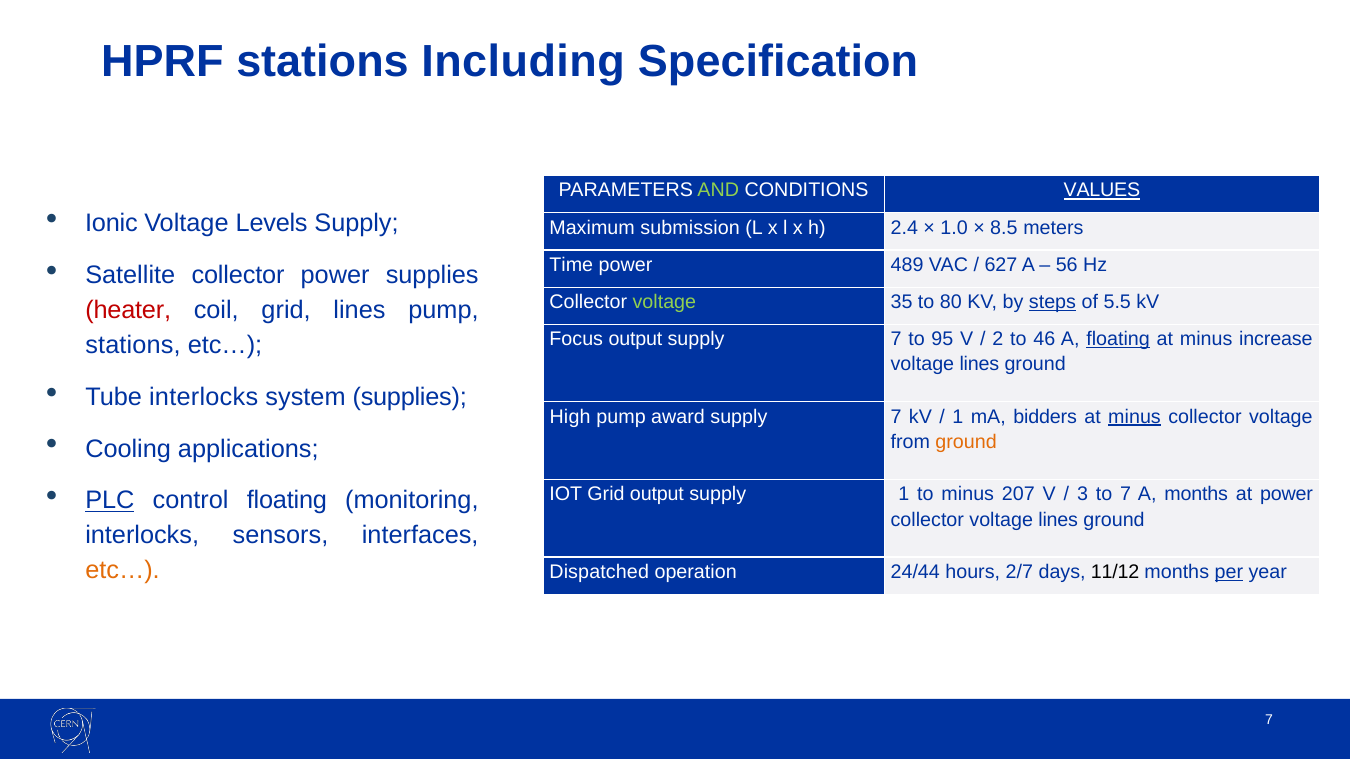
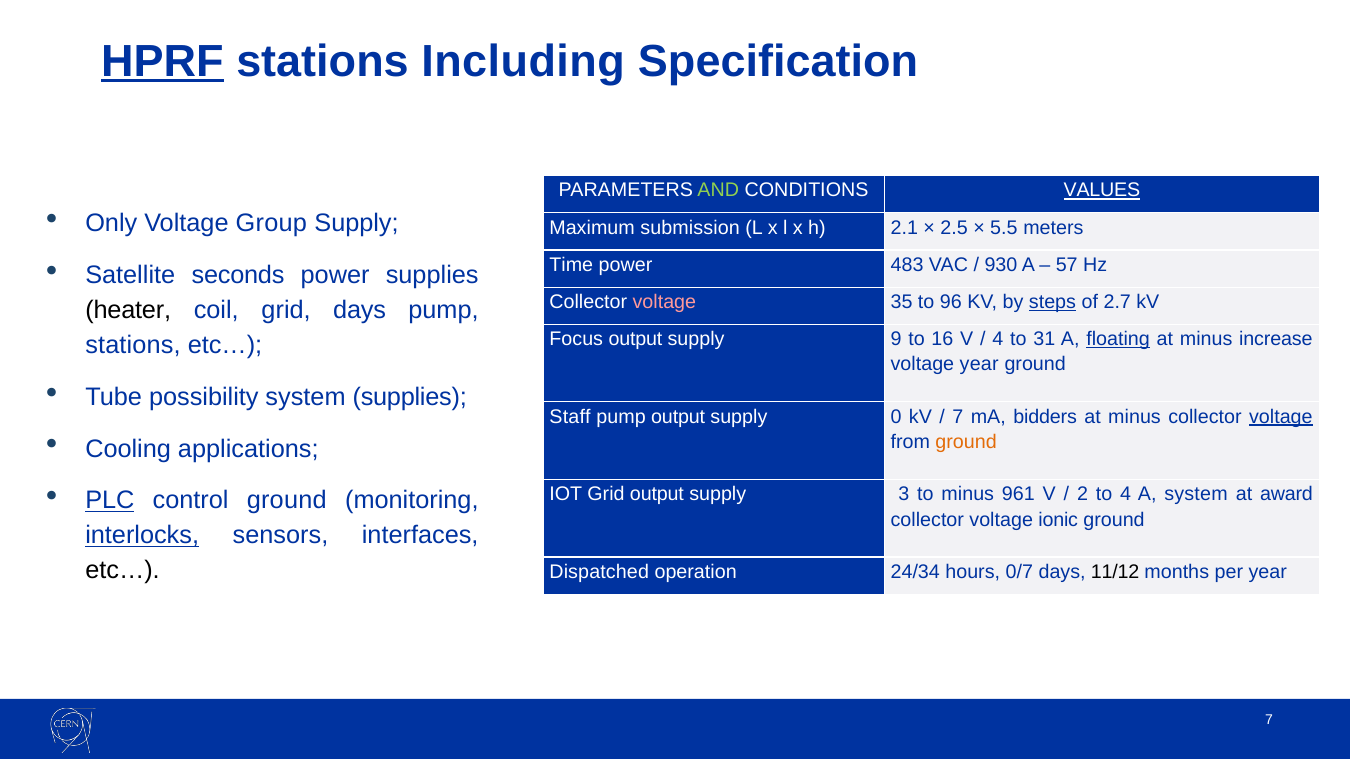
HPRF underline: none -> present (162, 61)
Ionic: Ionic -> Only (111, 224)
Levels: Levels -> Group (271, 224)
2.4: 2.4 -> 2.1 (904, 228)
1.0: 1.0 -> 2.5 (954, 228)
8.5: 8.5 -> 5.5 (1004, 228)
489: 489 -> 483 (907, 265)
627: 627 -> 930 (1001, 265)
56: 56 -> 57 (1067, 265)
Satellite collector: collector -> seconds (238, 275)
voltage colour: light green -> pink (664, 302)
80: 80 -> 96 (951, 302)
5.5: 5.5 -> 2.7 (1117, 302)
heater colour: red -> black (128, 310)
grid lines: lines -> days (360, 310)
7: 7 -> 9 (896, 339)
95: 95 -> 16 (942, 339)
2: 2 -> 4 (998, 339)
46: 46 -> 31 (1044, 339)
lines: lines -> year (979, 365)
Tube interlocks: interlocks -> possibility (204, 397)
High: High -> Staff (570, 417)
pump award: award -> output (678, 417)
7: 7 -> 0 (896, 417)
1: 1 -> 7 (958, 417)
minus underline: present -> none (1135, 417)
voltage underline: none -> present (1281, 417)
supply 1: 1 -> 3 (904, 494)
207: 207 -> 961 (1018, 494)
3: 3 -> 2 (1082, 494)
to 7: 7 -> 4 (1126, 494)
A months: months -> system (1196, 494)
at power: power -> award (1286, 494)
control floating: floating -> ground (287, 501)
collector voltage lines: lines -> ionic (1058, 520)
interlocks underline: none -> present (142, 536)
etc… colour: orange -> black (123, 571)
24/44: 24/44 -> 24/34 (915, 572)
2/7: 2/7 -> 0/7 (1019, 572)
per underline: present -> none (1229, 572)
